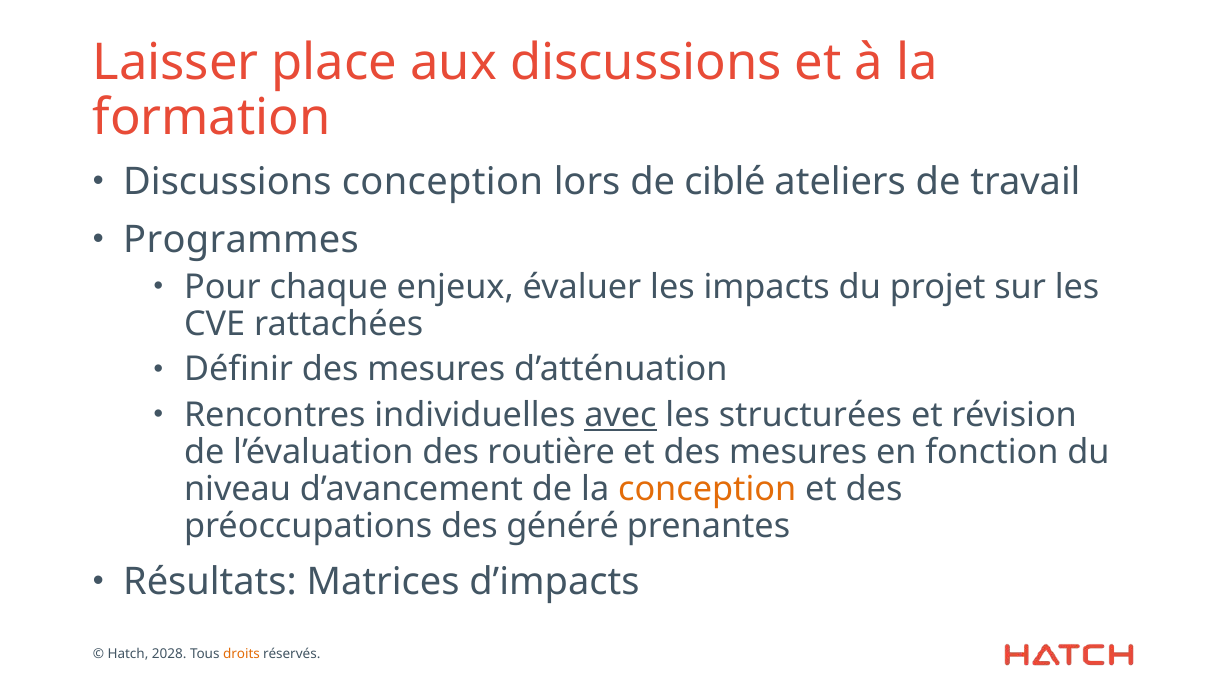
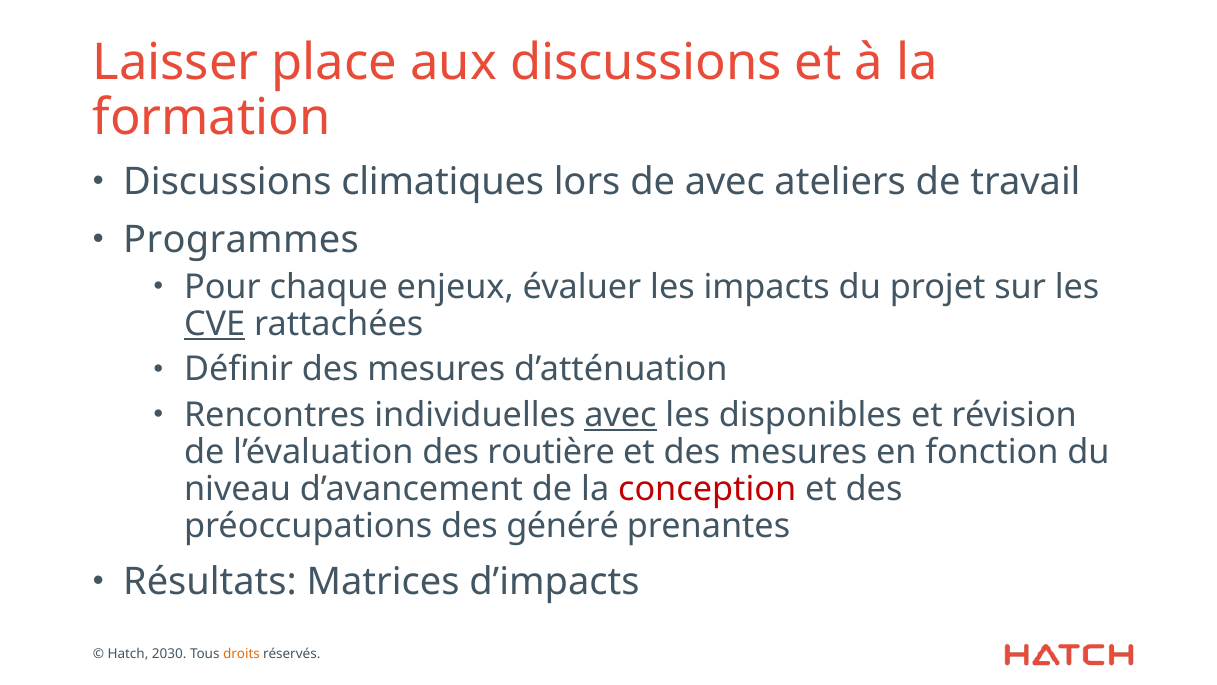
Discussions conception: conception -> climatiques (443, 181)
de ciblé: ciblé -> avec (725, 181)
CVE underline: none -> present (215, 324)
structurées: structurées -> disponibles (810, 415)
conception colour: orange -> red (707, 489)
2028: 2028 -> 2030 (169, 654)
